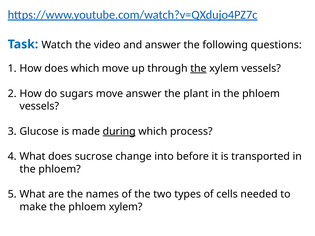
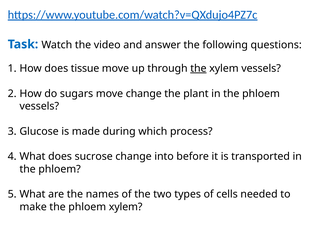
does which: which -> tissue (85, 68)
move answer: answer -> change (144, 94)
during underline: present -> none (119, 131)
